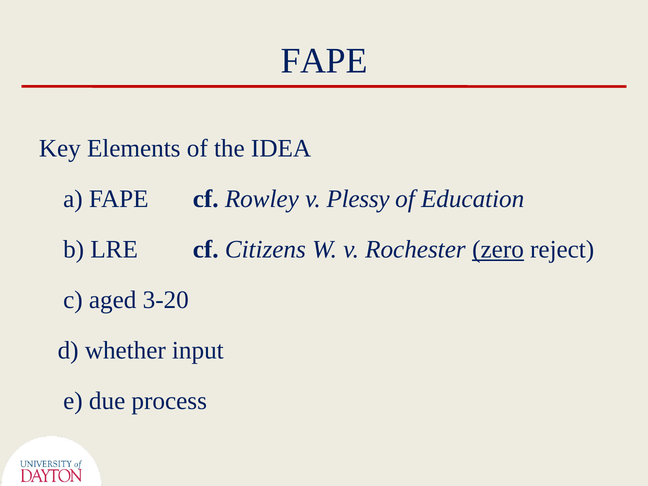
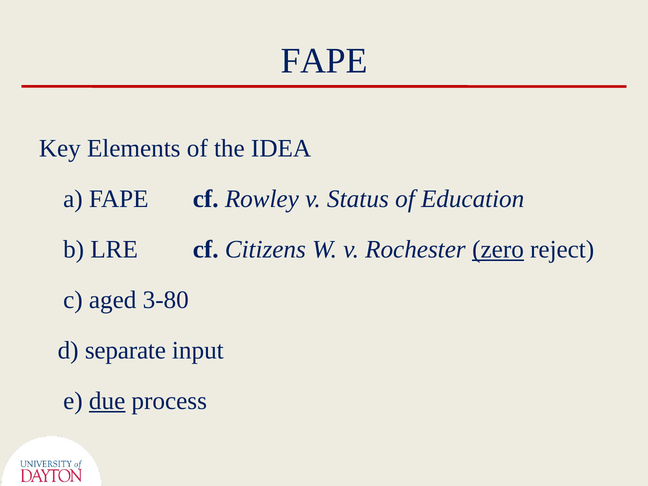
Plessy: Plessy -> Status (358, 199)
3-20: 3-20 -> 3-80 (166, 300)
whether: whether -> separate (125, 350)
due underline: none -> present (107, 401)
